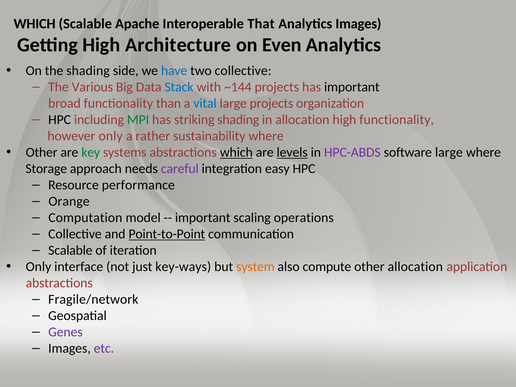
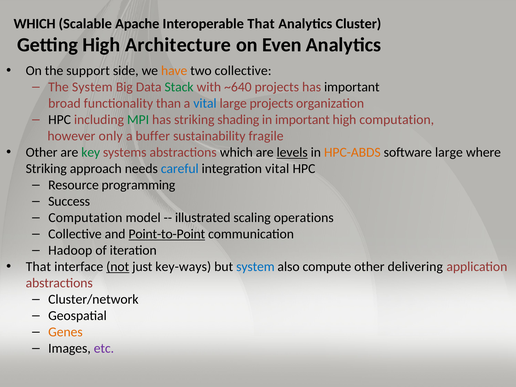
Analytics Images: Images -> Cluster (358, 24)
the shading: shading -> support (88, 71)
have colour: blue -> orange (174, 71)
The Various: Various -> System (92, 87)
Stack colour: blue -> green (179, 87)
~144: ~144 -> ~640 (238, 87)
in allocation: allocation -> important (302, 120)
high functionality: functionality -> computation (397, 120)
rather: rather -> buffer (153, 136)
sustainability where: where -> fragile (266, 136)
which underline: present -> none (236, 153)
HPC-ABDS colour: purple -> orange (352, 153)
Storage: Storage -> Striking (46, 169)
careful colour: purple -> blue (180, 169)
integration easy: easy -> vital (277, 169)
performance: performance -> programming (138, 185)
Orange: Orange -> Success (69, 202)
important: important -> illustrated (203, 218)
Scalable: Scalable -> Hadoop (70, 251)
Only: Only -> That (38, 267)
not underline: none -> present (118, 267)
system colour: orange -> blue (255, 267)
other allocation: allocation -> delivering (415, 267)
Fragile/network: Fragile/network -> Cluster/network (93, 300)
Genes colour: purple -> orange (65, 332)
